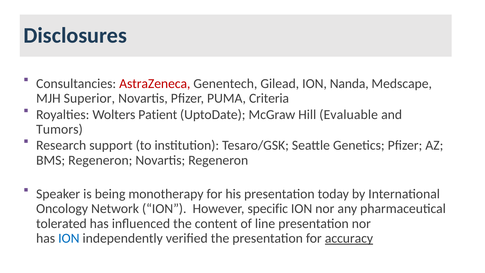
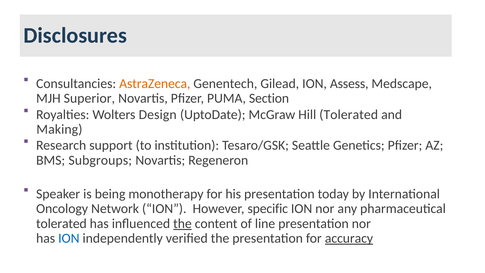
AstraZeneca colour: red -> orange (155, 84)
Nanda: Nanda -> Assess (349, 84)
Criteria: Criteria -> Section (269, 98)
Patient: Patient -> Design (158, 114)
Hill Evaluable: Evaluable -> Tolerated (349, 114)
Tumors: Tumors -> Making (59, 129)
BMS Regeneron: Regeneron -> Subgroups (100, 160)
the underline: none -> present (182, 223)
